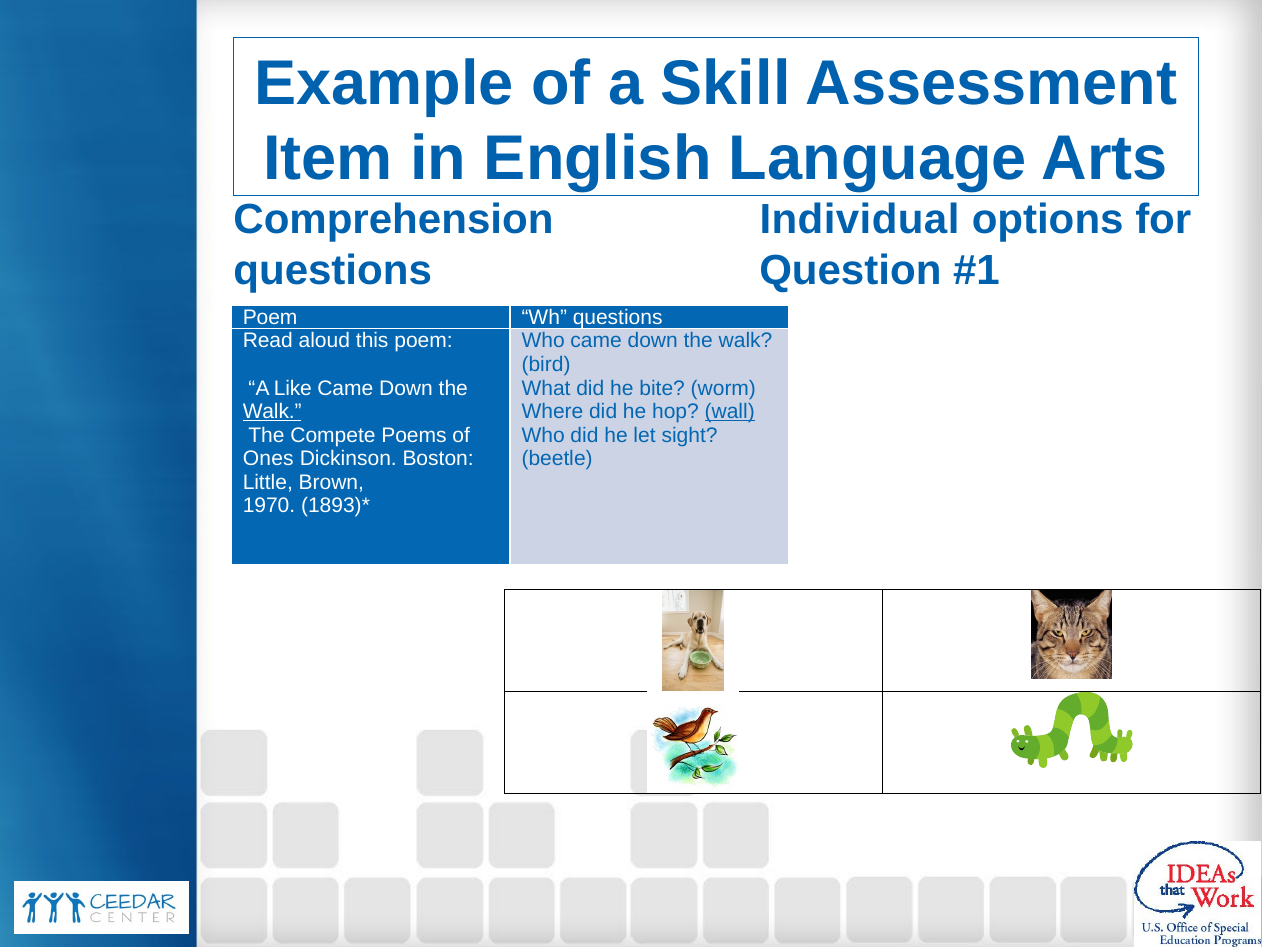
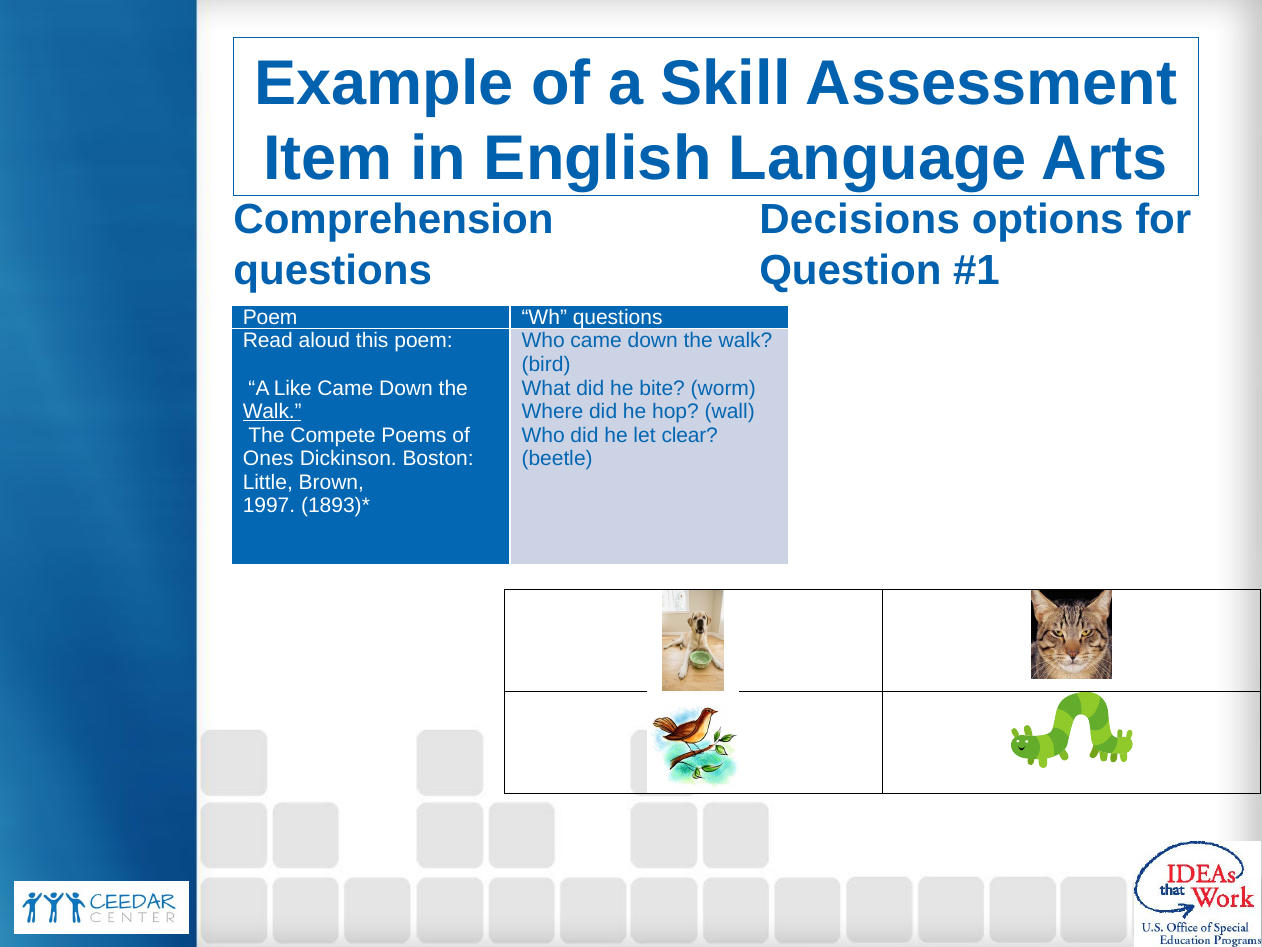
Individual: Individual -> Decisions (860, 219)
wall underline: present -> none (730, 411)
sight: sight -> clear (690, 435)
1970: 1970 -> 1997 (269, 506)
